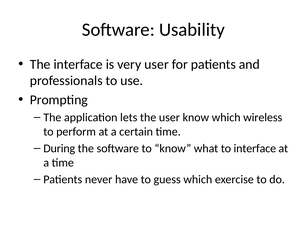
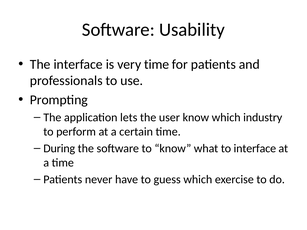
very user: user -> time (157, 64)
wireless: wireless -> industry (263, 118)
